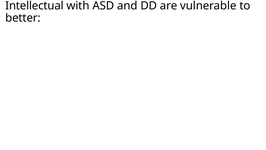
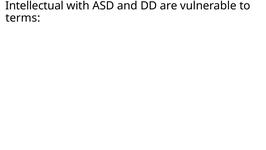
better: better -> terms (23, 18)
